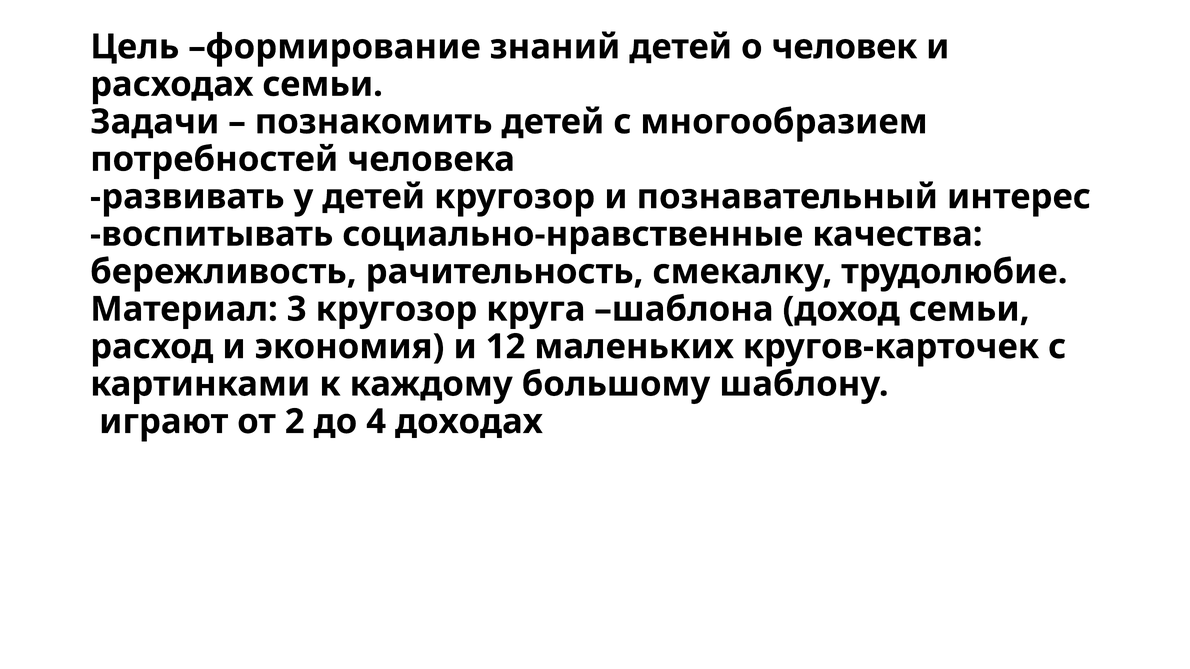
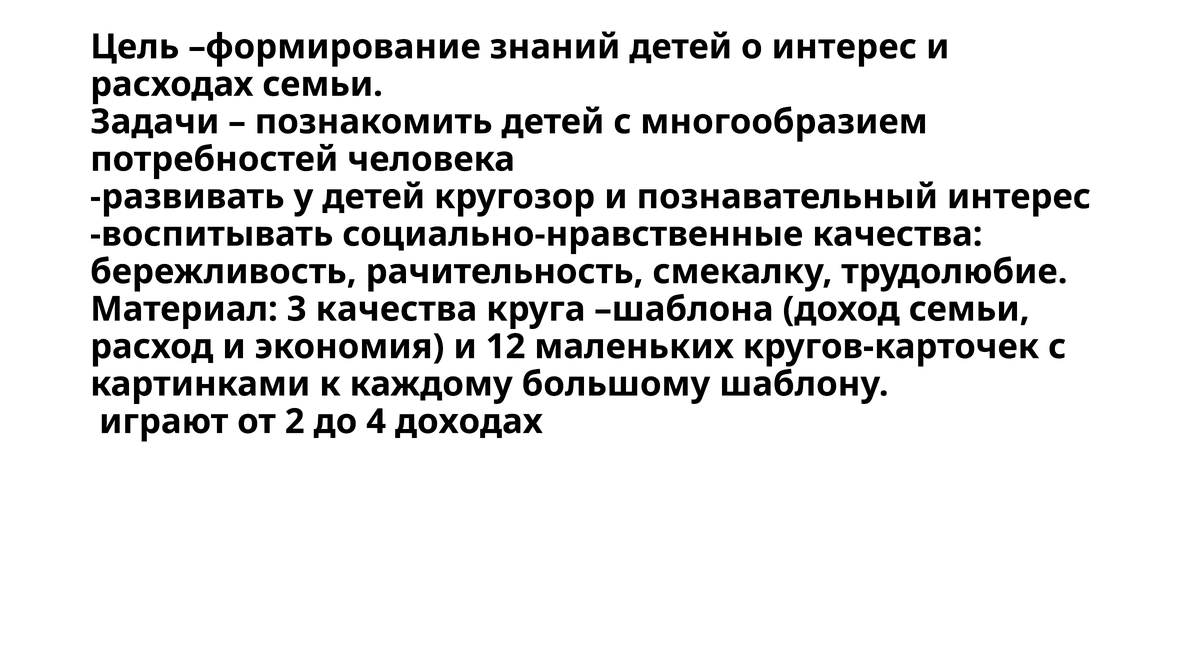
о человек: человек -> интерес (844, 47)
3 кругозор: кругозор -> качества (396, 309)
